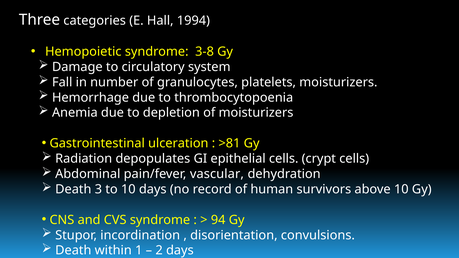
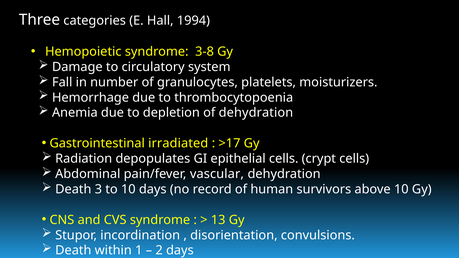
of moisturizers: moisturizers -> dehydration (256, 113)
ulceration: ulceration -> irradiated (178, 143)
>81: >81 -> >17 (229, 143)
94: 94 -> 13 (218, 220)
